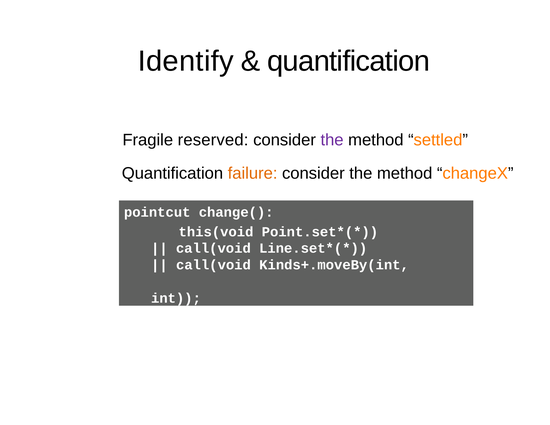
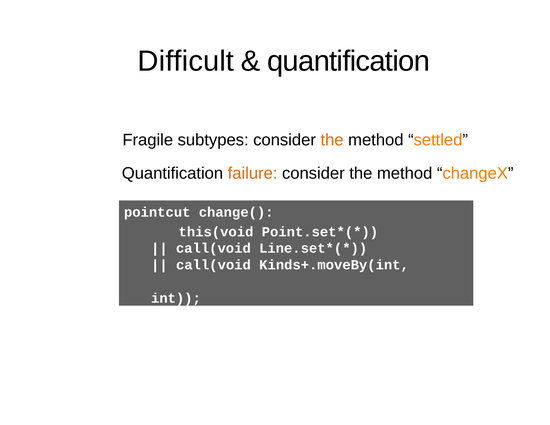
Identify: Identify -> Difficult (186, 61)
reserved: reserved -> subtypes (213, 140)
the colour: purple -> orange (332, 140)
